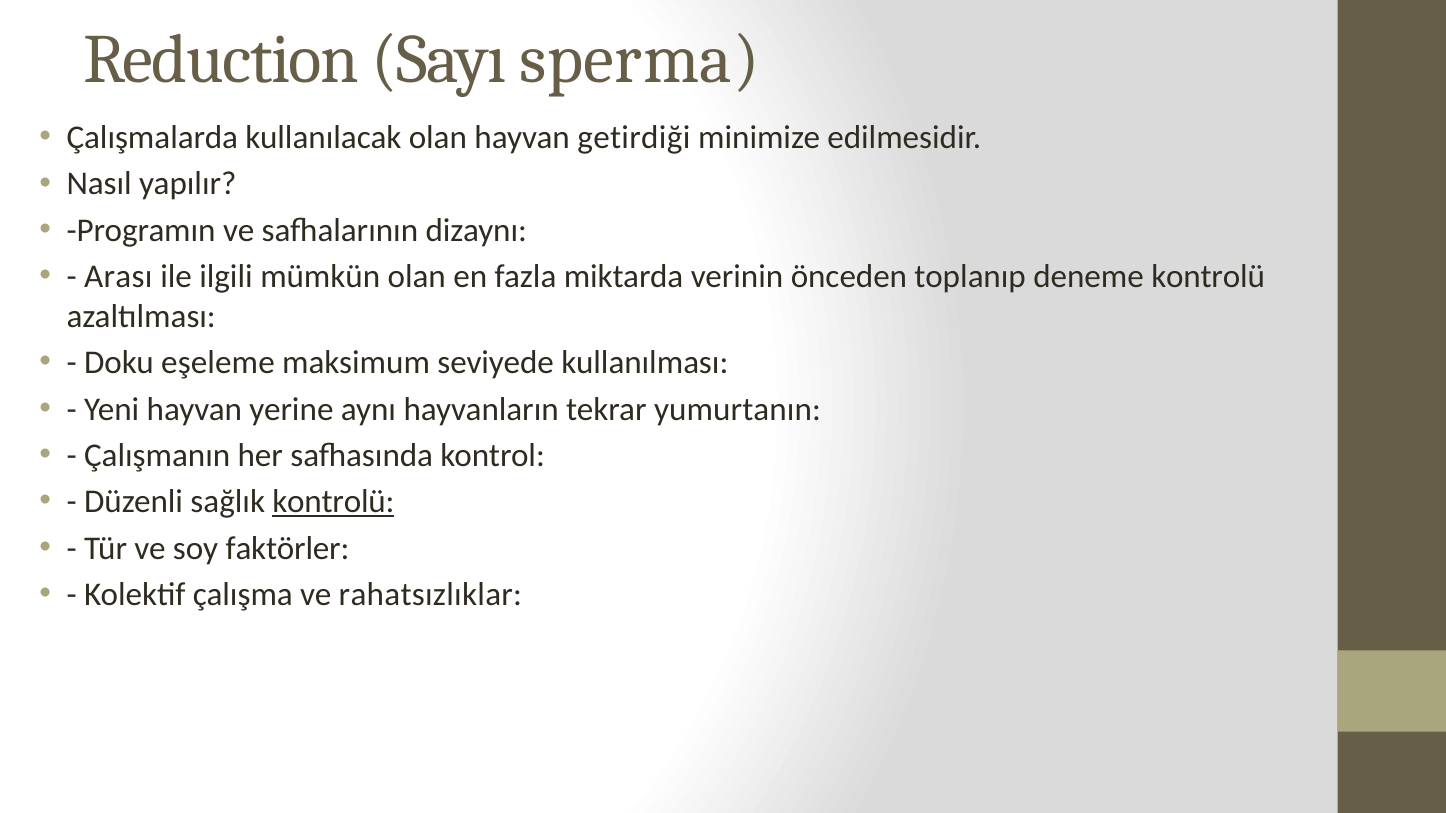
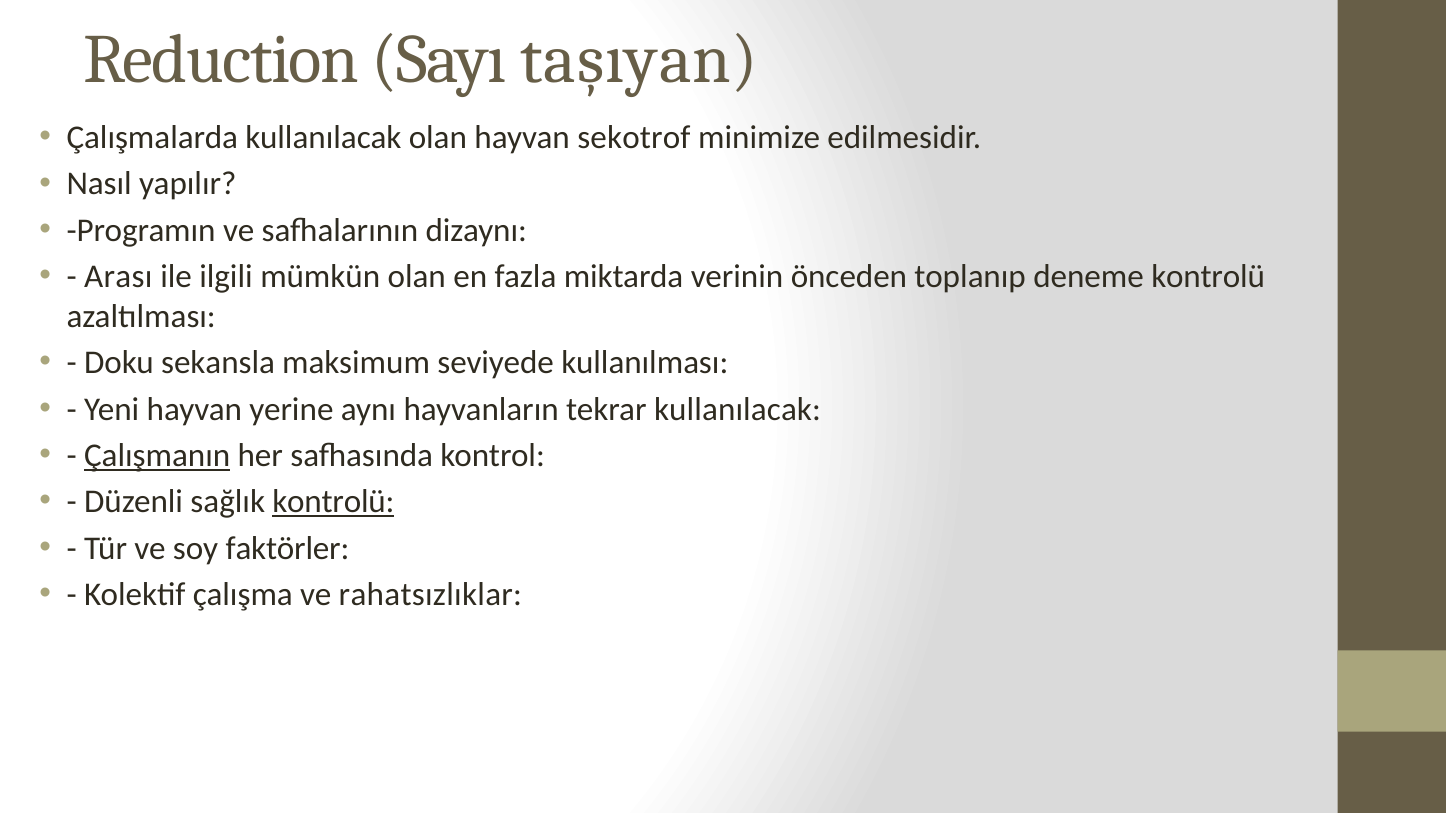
sperma: sperma -> taşıyan (639, 60)
getirdiği: getirdiği -> sekotrof (634, 138)
eşeleme: eşeleme -> sekansla (218, 363)
tekrar yumurtanın: yumurtanın -> kullanılacak (737, 409)
Çalışmanın underline: none -> present (157, 456)
